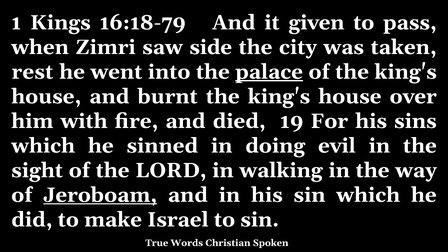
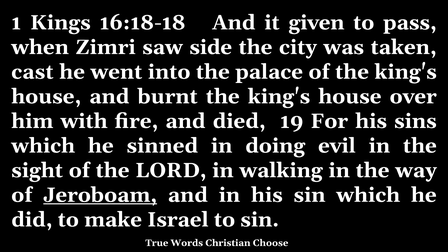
16:18-79: 16:18-79 -> 16:18-18 (143, 23)
rest: rest -> cast (32, 72)
palace underline: present -> none (269, 72)
Spoken: Spoken -> Choose (271, 243)
